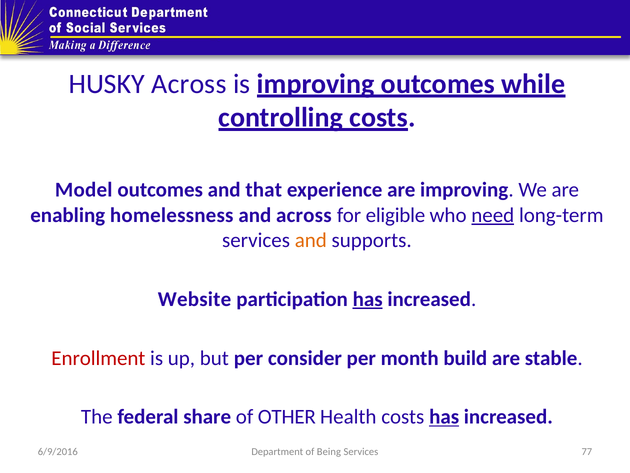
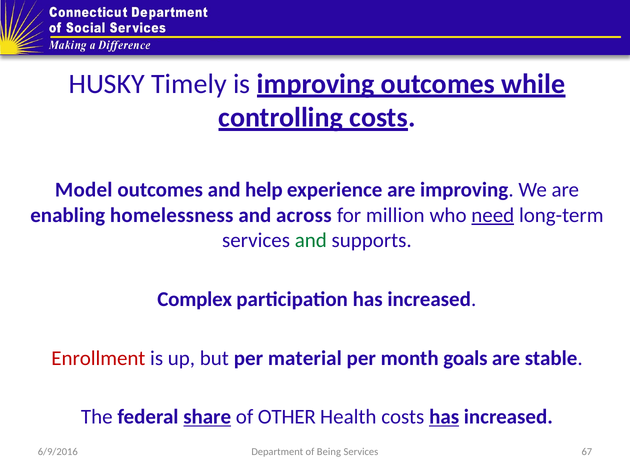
HUSKY Across: Across -> Timely (189, 84)
that: that -> help (264, 190)
eligible: eligible -> million (395, 215)
and colour: orange -> green (311, 240)
Website: Website -> Complex (195, 299)
has underline: present -> none (368, 299)
consider: consider -> material (305, 358)
build: build -> goals (465, 358)
share underline: none -> present (207, 416)
77: 77 -> 67 (587, 451)
